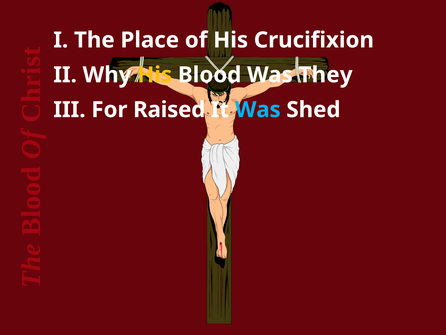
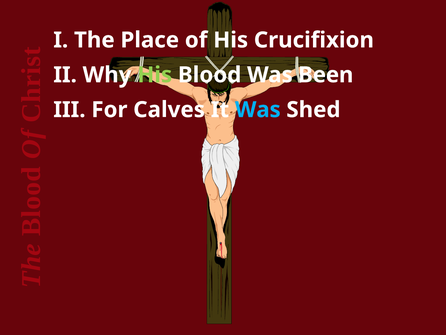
His colour: yellow -> light green (155, 75)
They: They -> Been (326, 75)
Raised: Raised -> Calves (169, 110)
